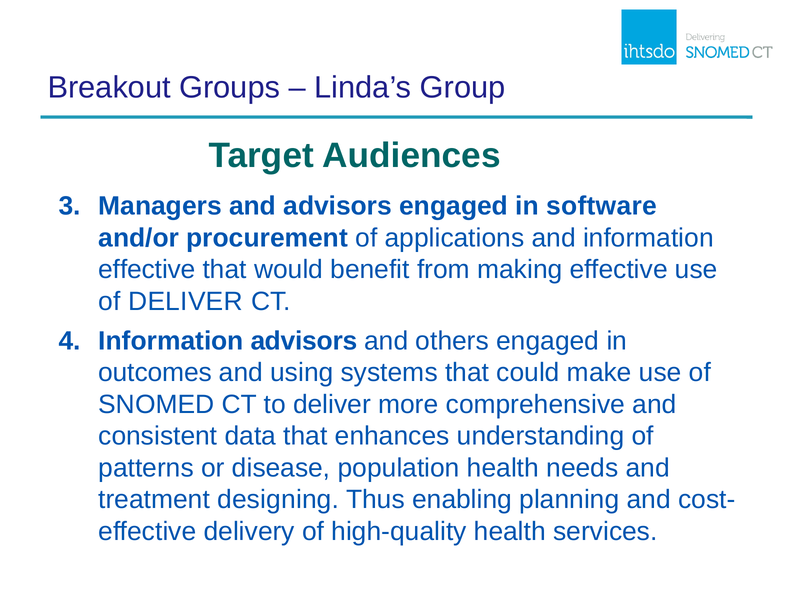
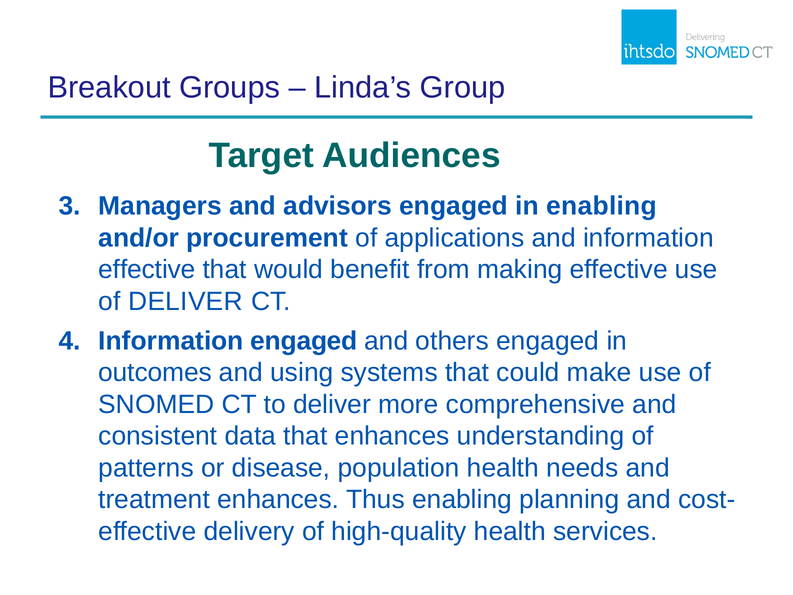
in software: software -> enabling (602, 206)
Information advisors: advisors -> engaged (304, 341)
treatment designing: designing -> enhances (278, 499)
